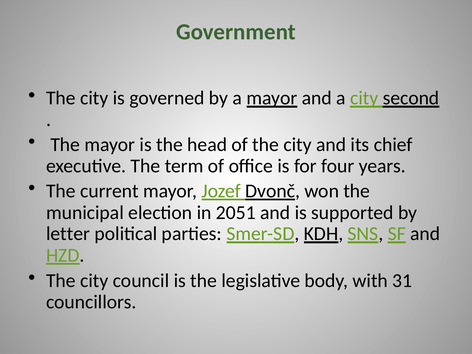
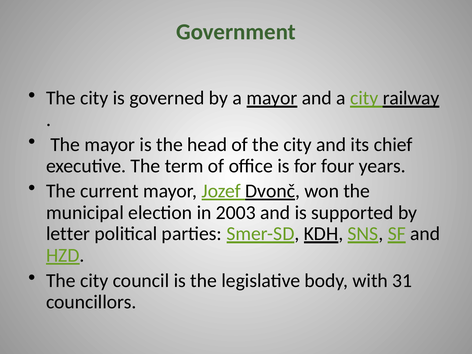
second: second -> railway (411, 98)
2051: 2051 -> 2003 (236, 213)
